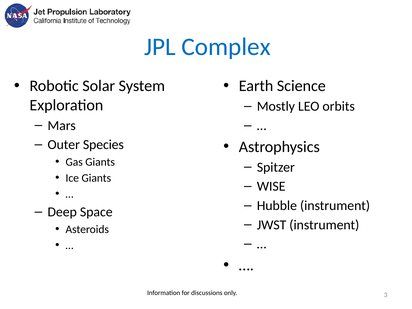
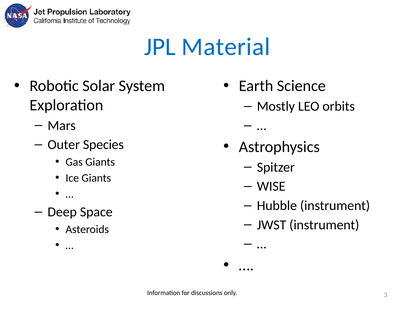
Complex: Complex -> Material (226, 47)
